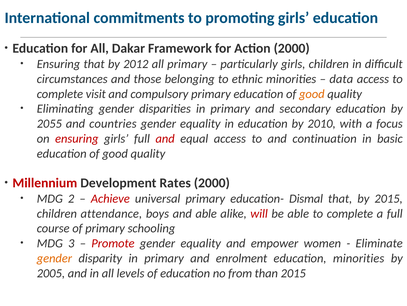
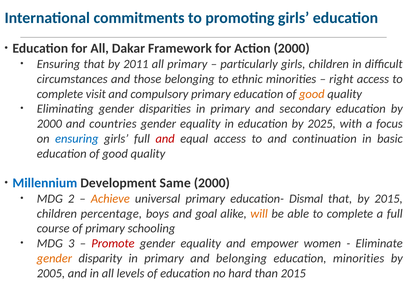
2012: 2012 -> 2011 (136, 64)
data: data -> right (341, 79)
2055: 2055 -> 2000 (49, 124)
2010: 2010 -> 2025 (322, 124)
ensuring colour: red -> blue (77, 138)
Millennium colour: red -> blue (45, 183)
Rates: Rates -> Same (175, 183)
Achieve colour: red -> orange (110, 198)
attendance: attendance -> percentage (111, 213)
and able: able -> goal (206, 213)
will colour: red -> orange (259, 213)
and enrolment: enrolment -> belonging (241, 258)
from: from -> hard (240, 273)
